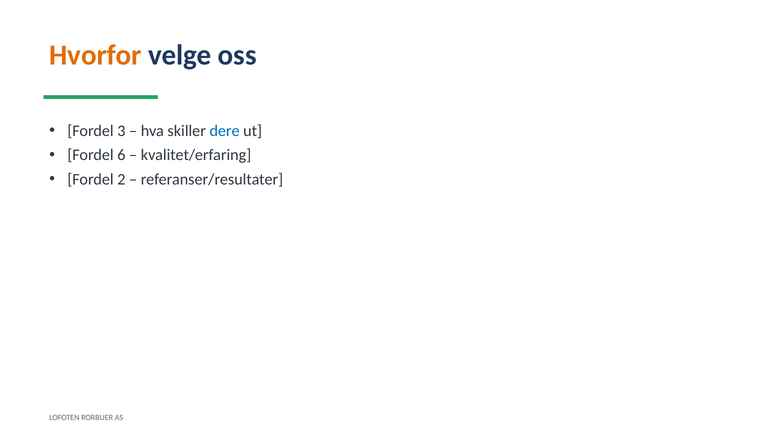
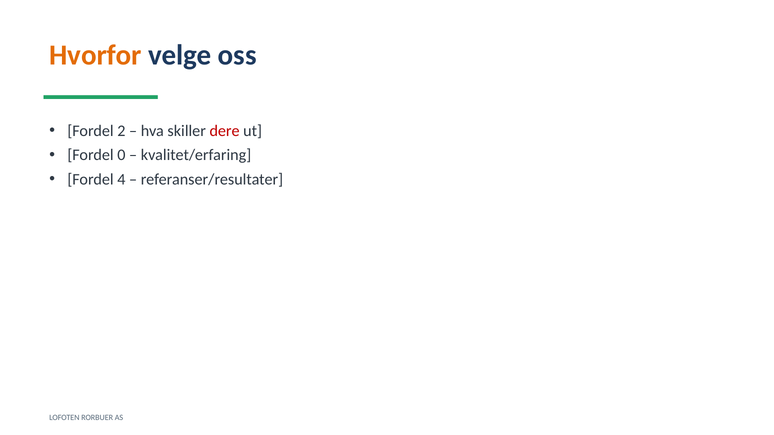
3: 3 -> 2 (121, 131)
dere colour: blue -> red (225, 131)
6: 6 -> 0 (121, 155)
2: 2 -> 4 (121, 179)
